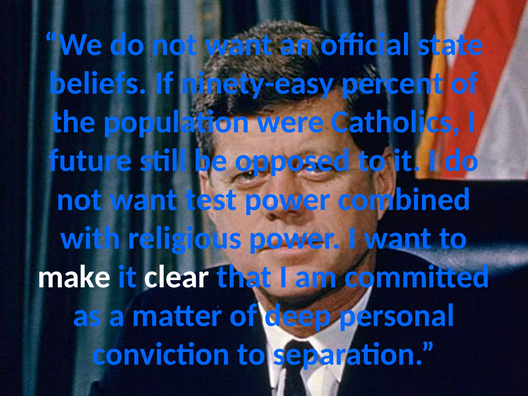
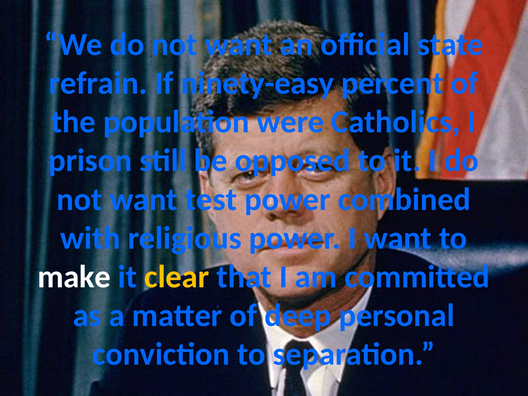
beliefs: beliefs -> refrain (98, 83)
future: future -> prison (90, 161)
clear colour: white -> yellow (177, 277)
